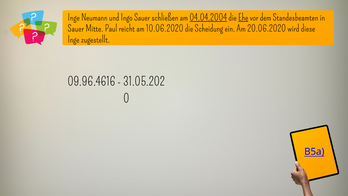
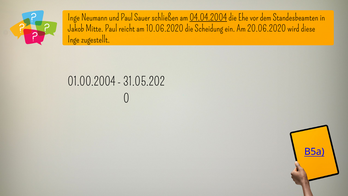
und Ingo: Ingo -> Paul (127, 18)
Ehe underline: present -> none (243, 18)
Sauer: Sauer -> Jakob (76, 29)
09.96.4616: 09.96.4616 -> 01.00.2004 (92, 82)
